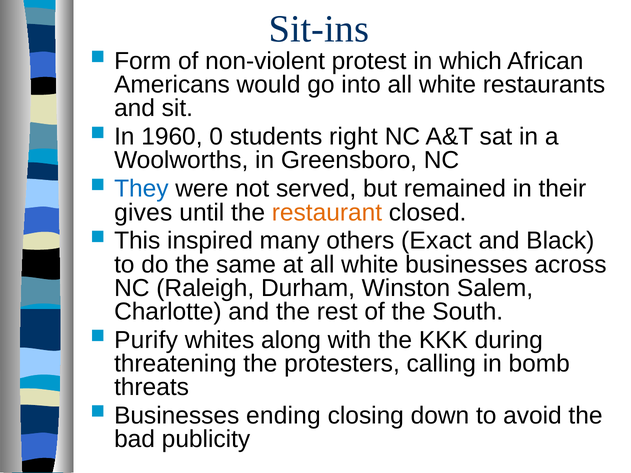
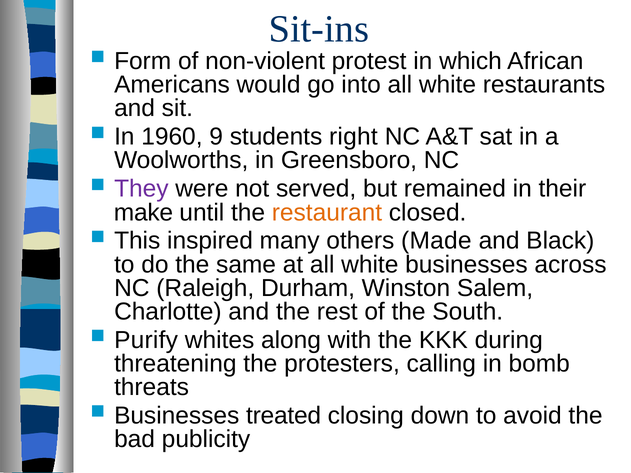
0: 0 -> 9 (216, 137)
They colour: blue -> purple (141, 189)
gives: gives -> make (144, 213)
Exact: Exact -> Made (436, 241)
ending: ending -> treated (284, 416)
